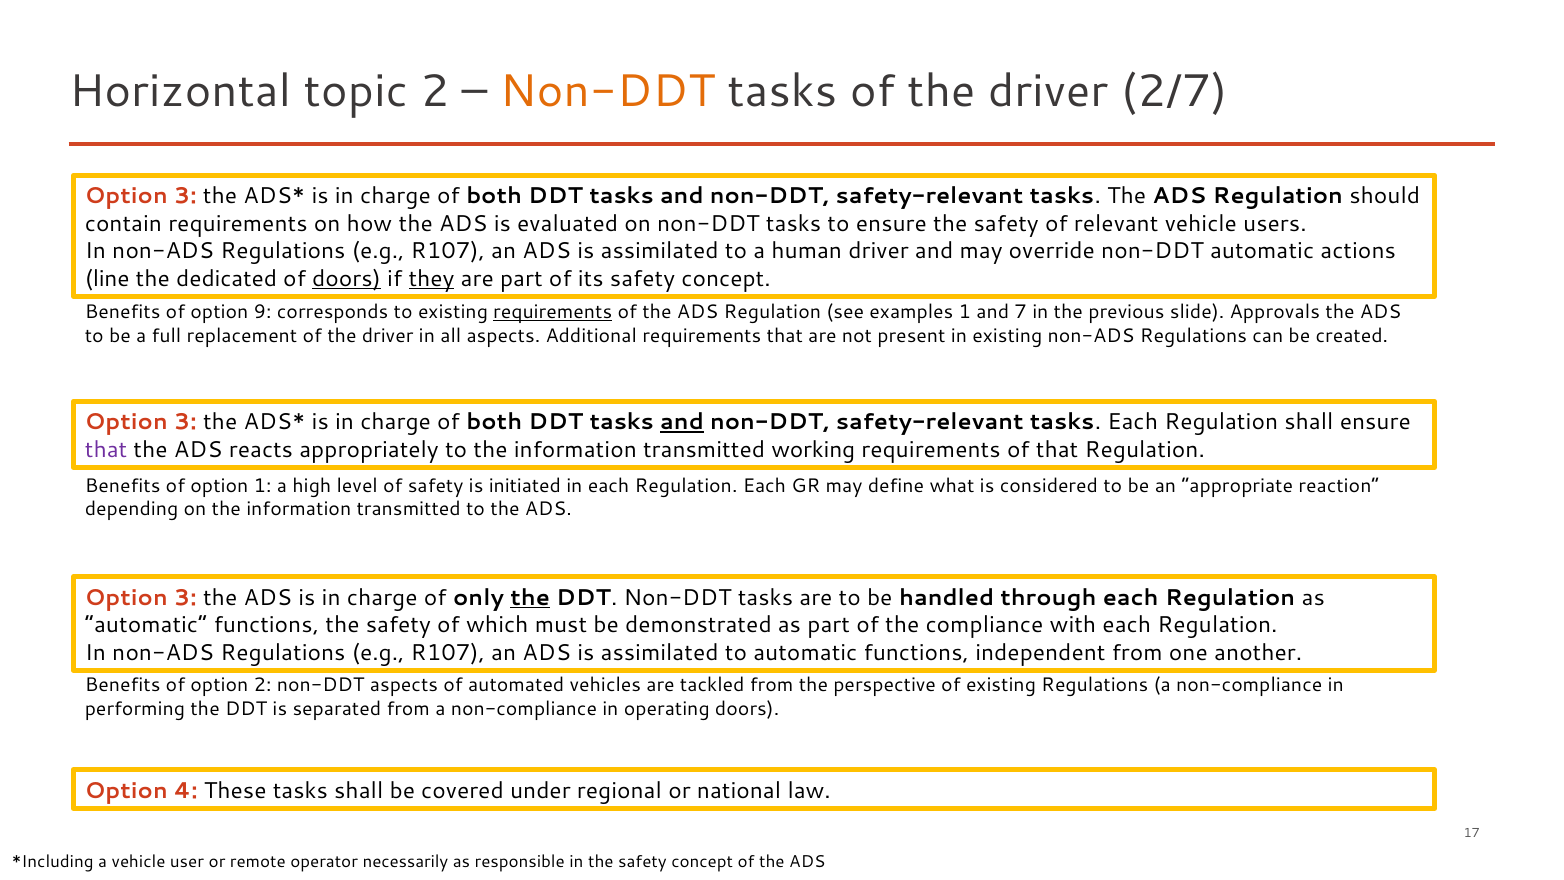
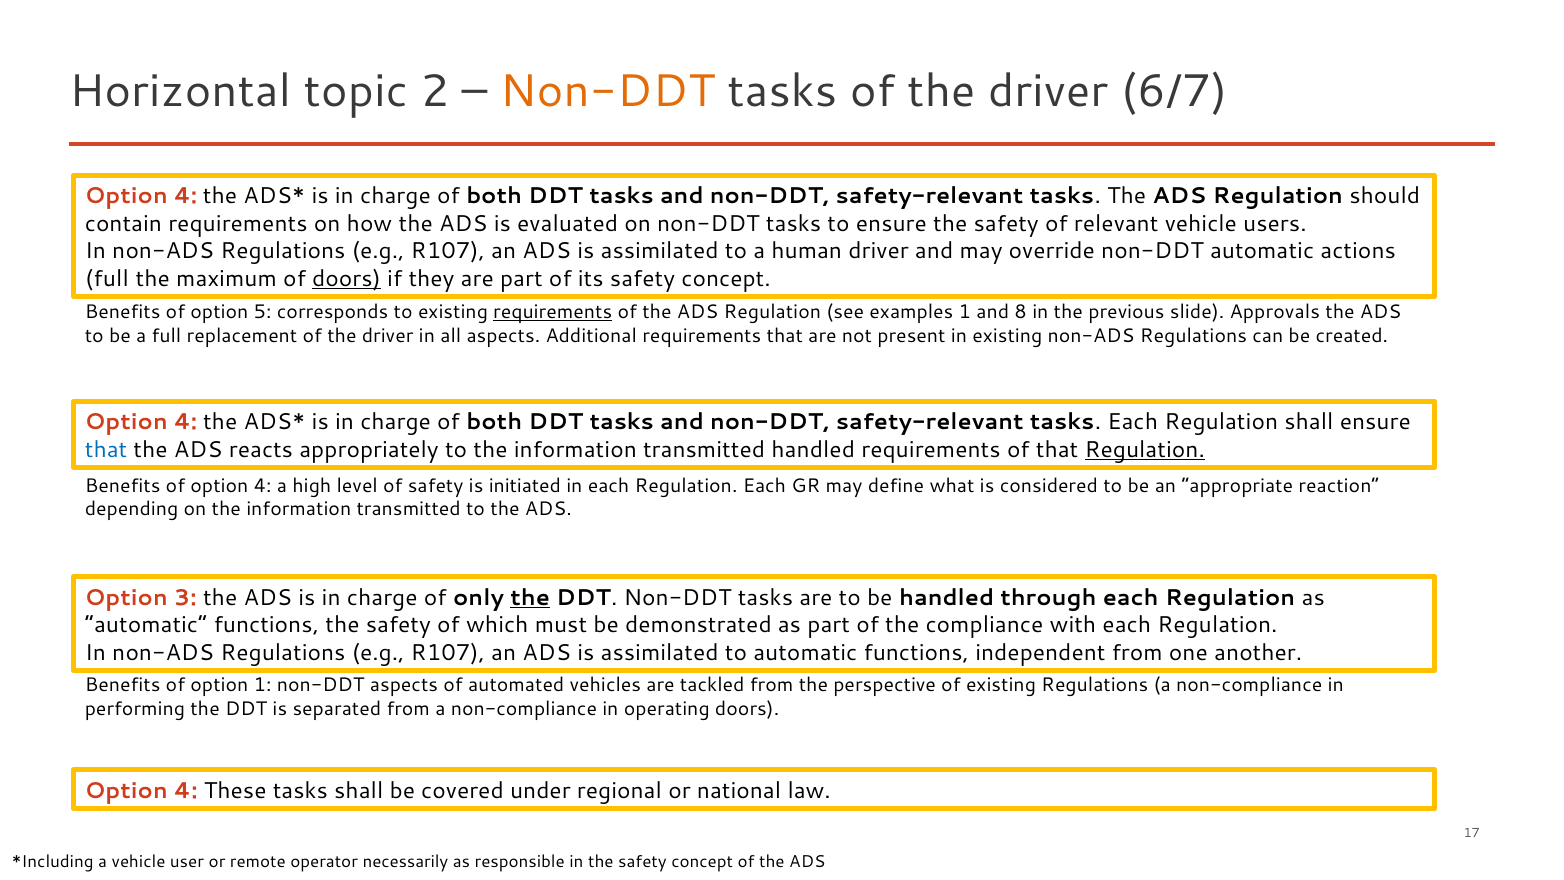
2/7: 2/7 -> 6/7 (1174, 92)
3: 3 -> 4 (185, 196)
line: line -> full (107, 278)
dedicated: dedicated -> maximum (227, 278)
they underline: present -> none (431, 278)
9: 9 -> 5 (263, 312)
7: 7 -> 8 (1021, 312)
3: 3 -> 4 (185, 422)
and underline: present -> none (682, 422)
that colour: purple -> blue (106, 449)
transmitted working: working -> handled (813, 449)
Regulation underline: none -> present (1145, 449)
of option 1: 1 -> 4 (263, 486)
option 2: 2 -> 1 (263, 685)
